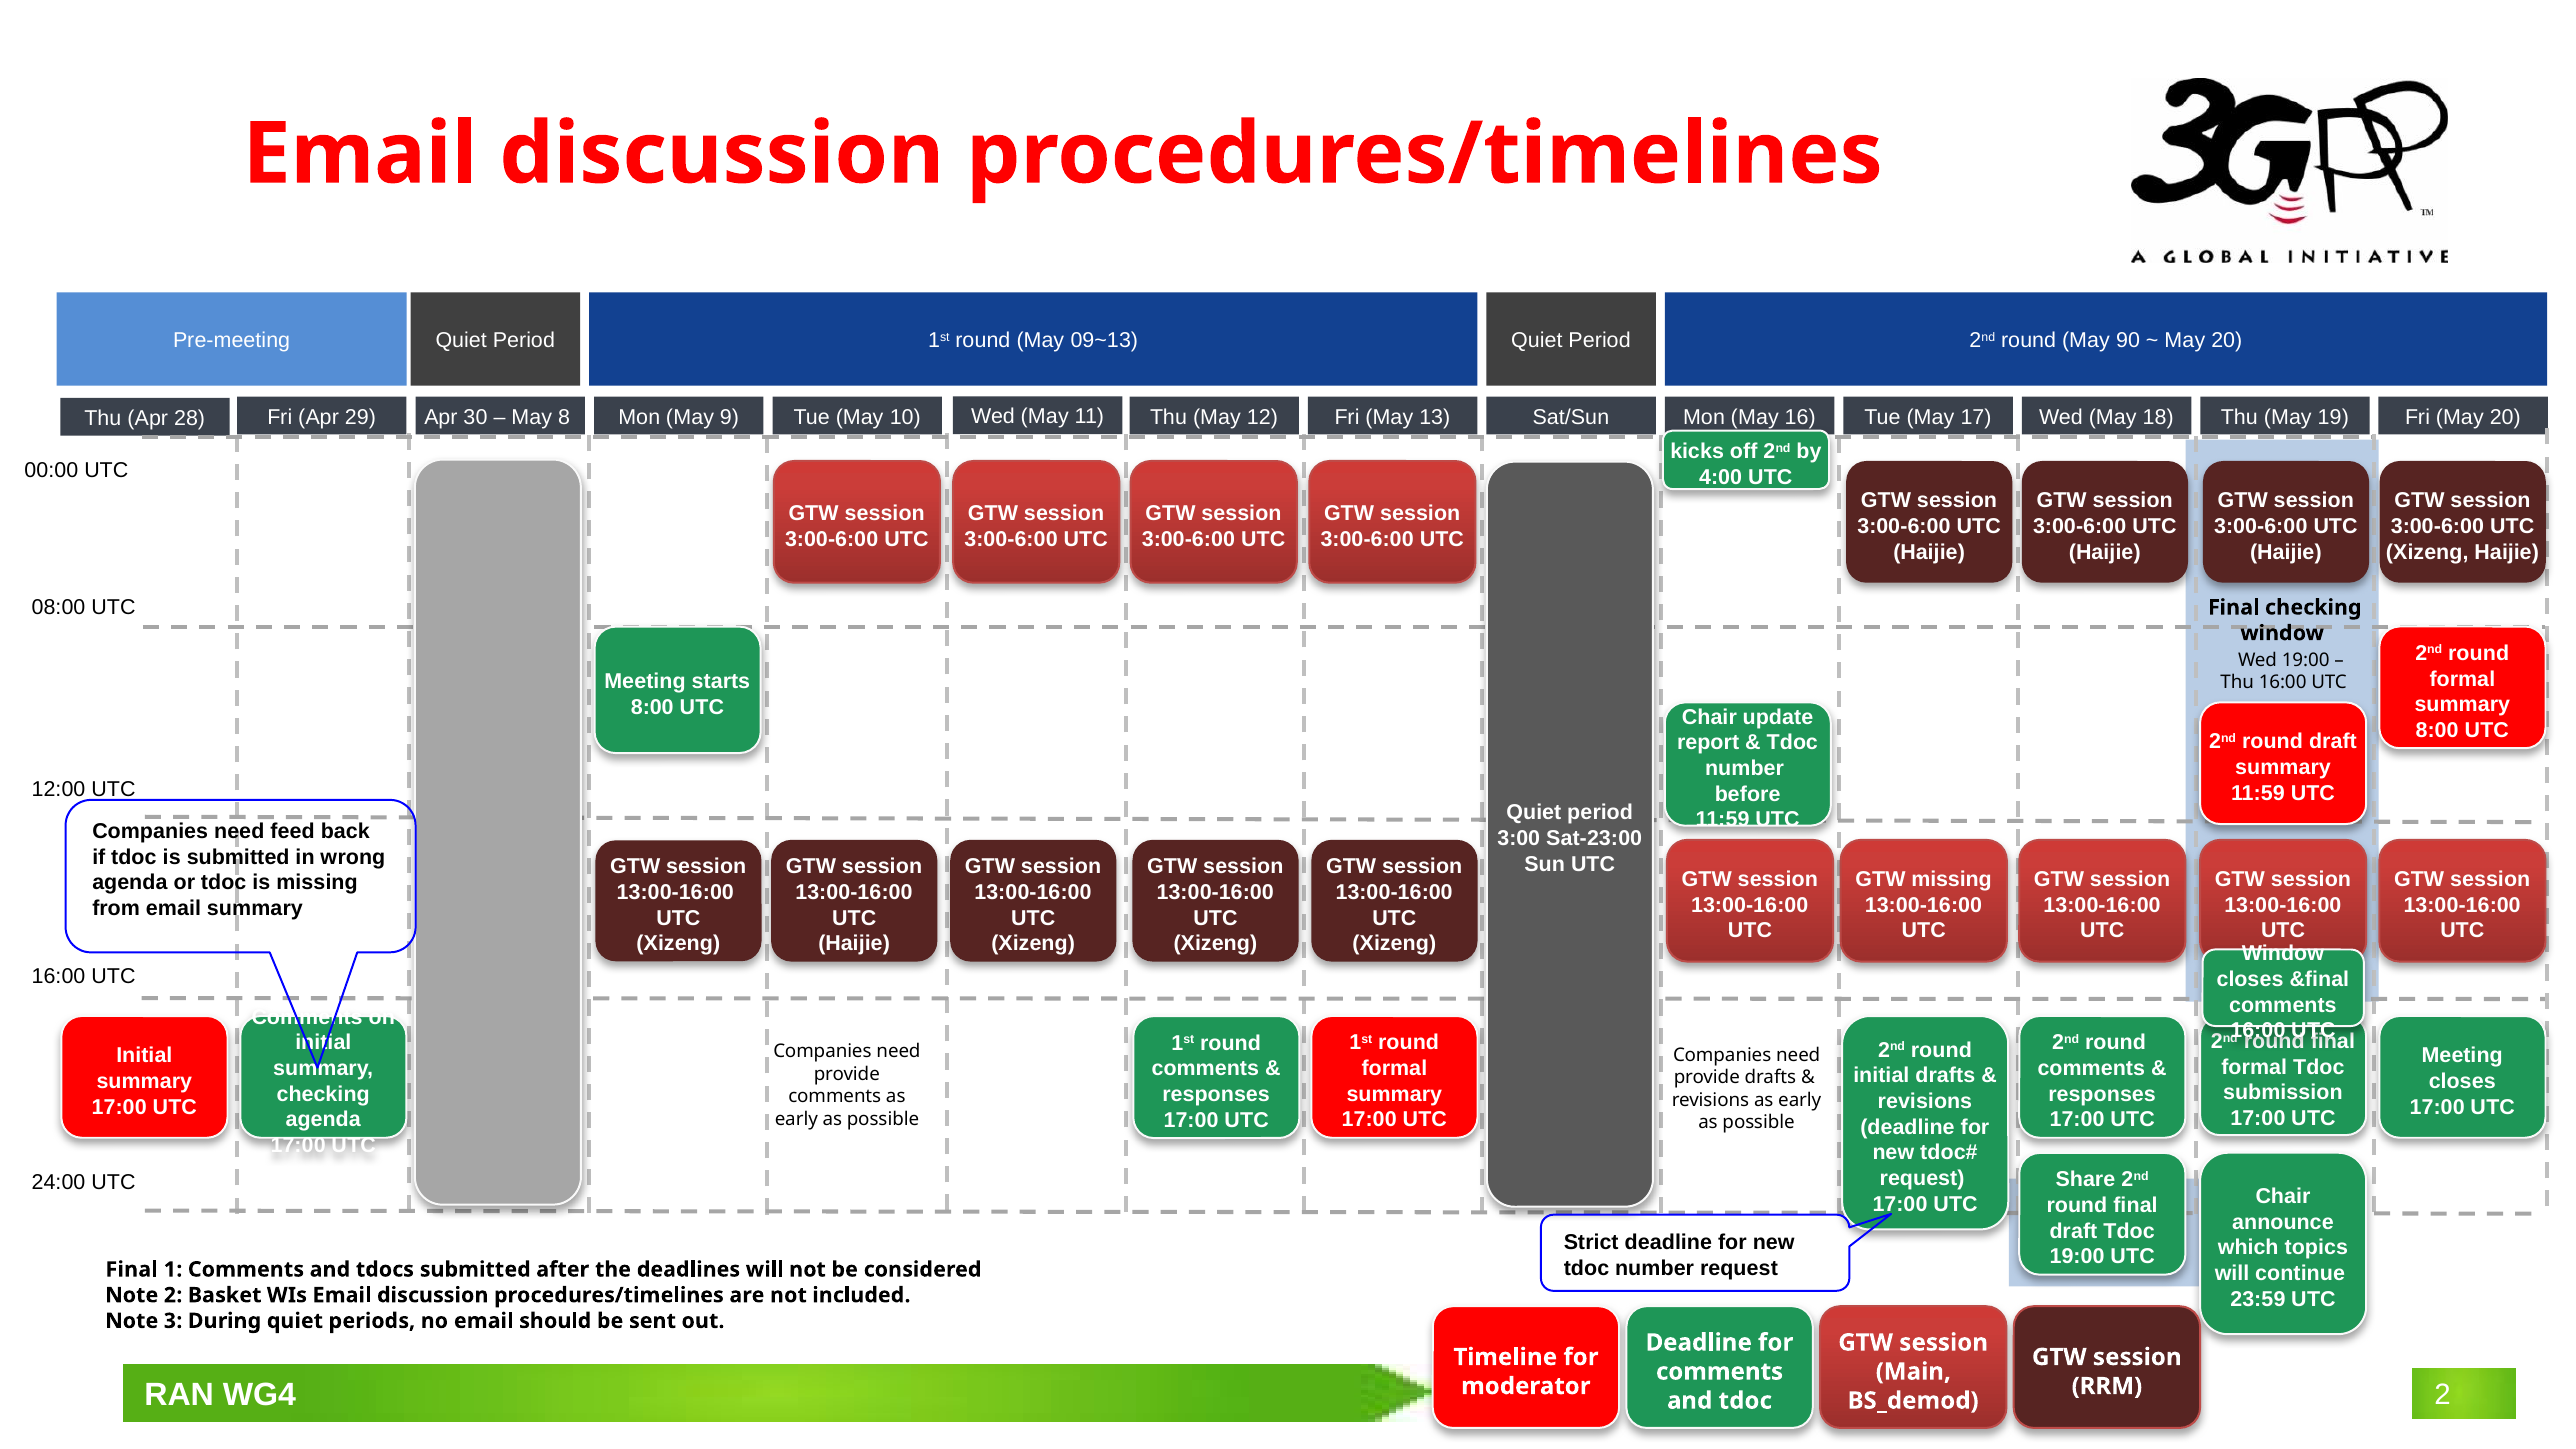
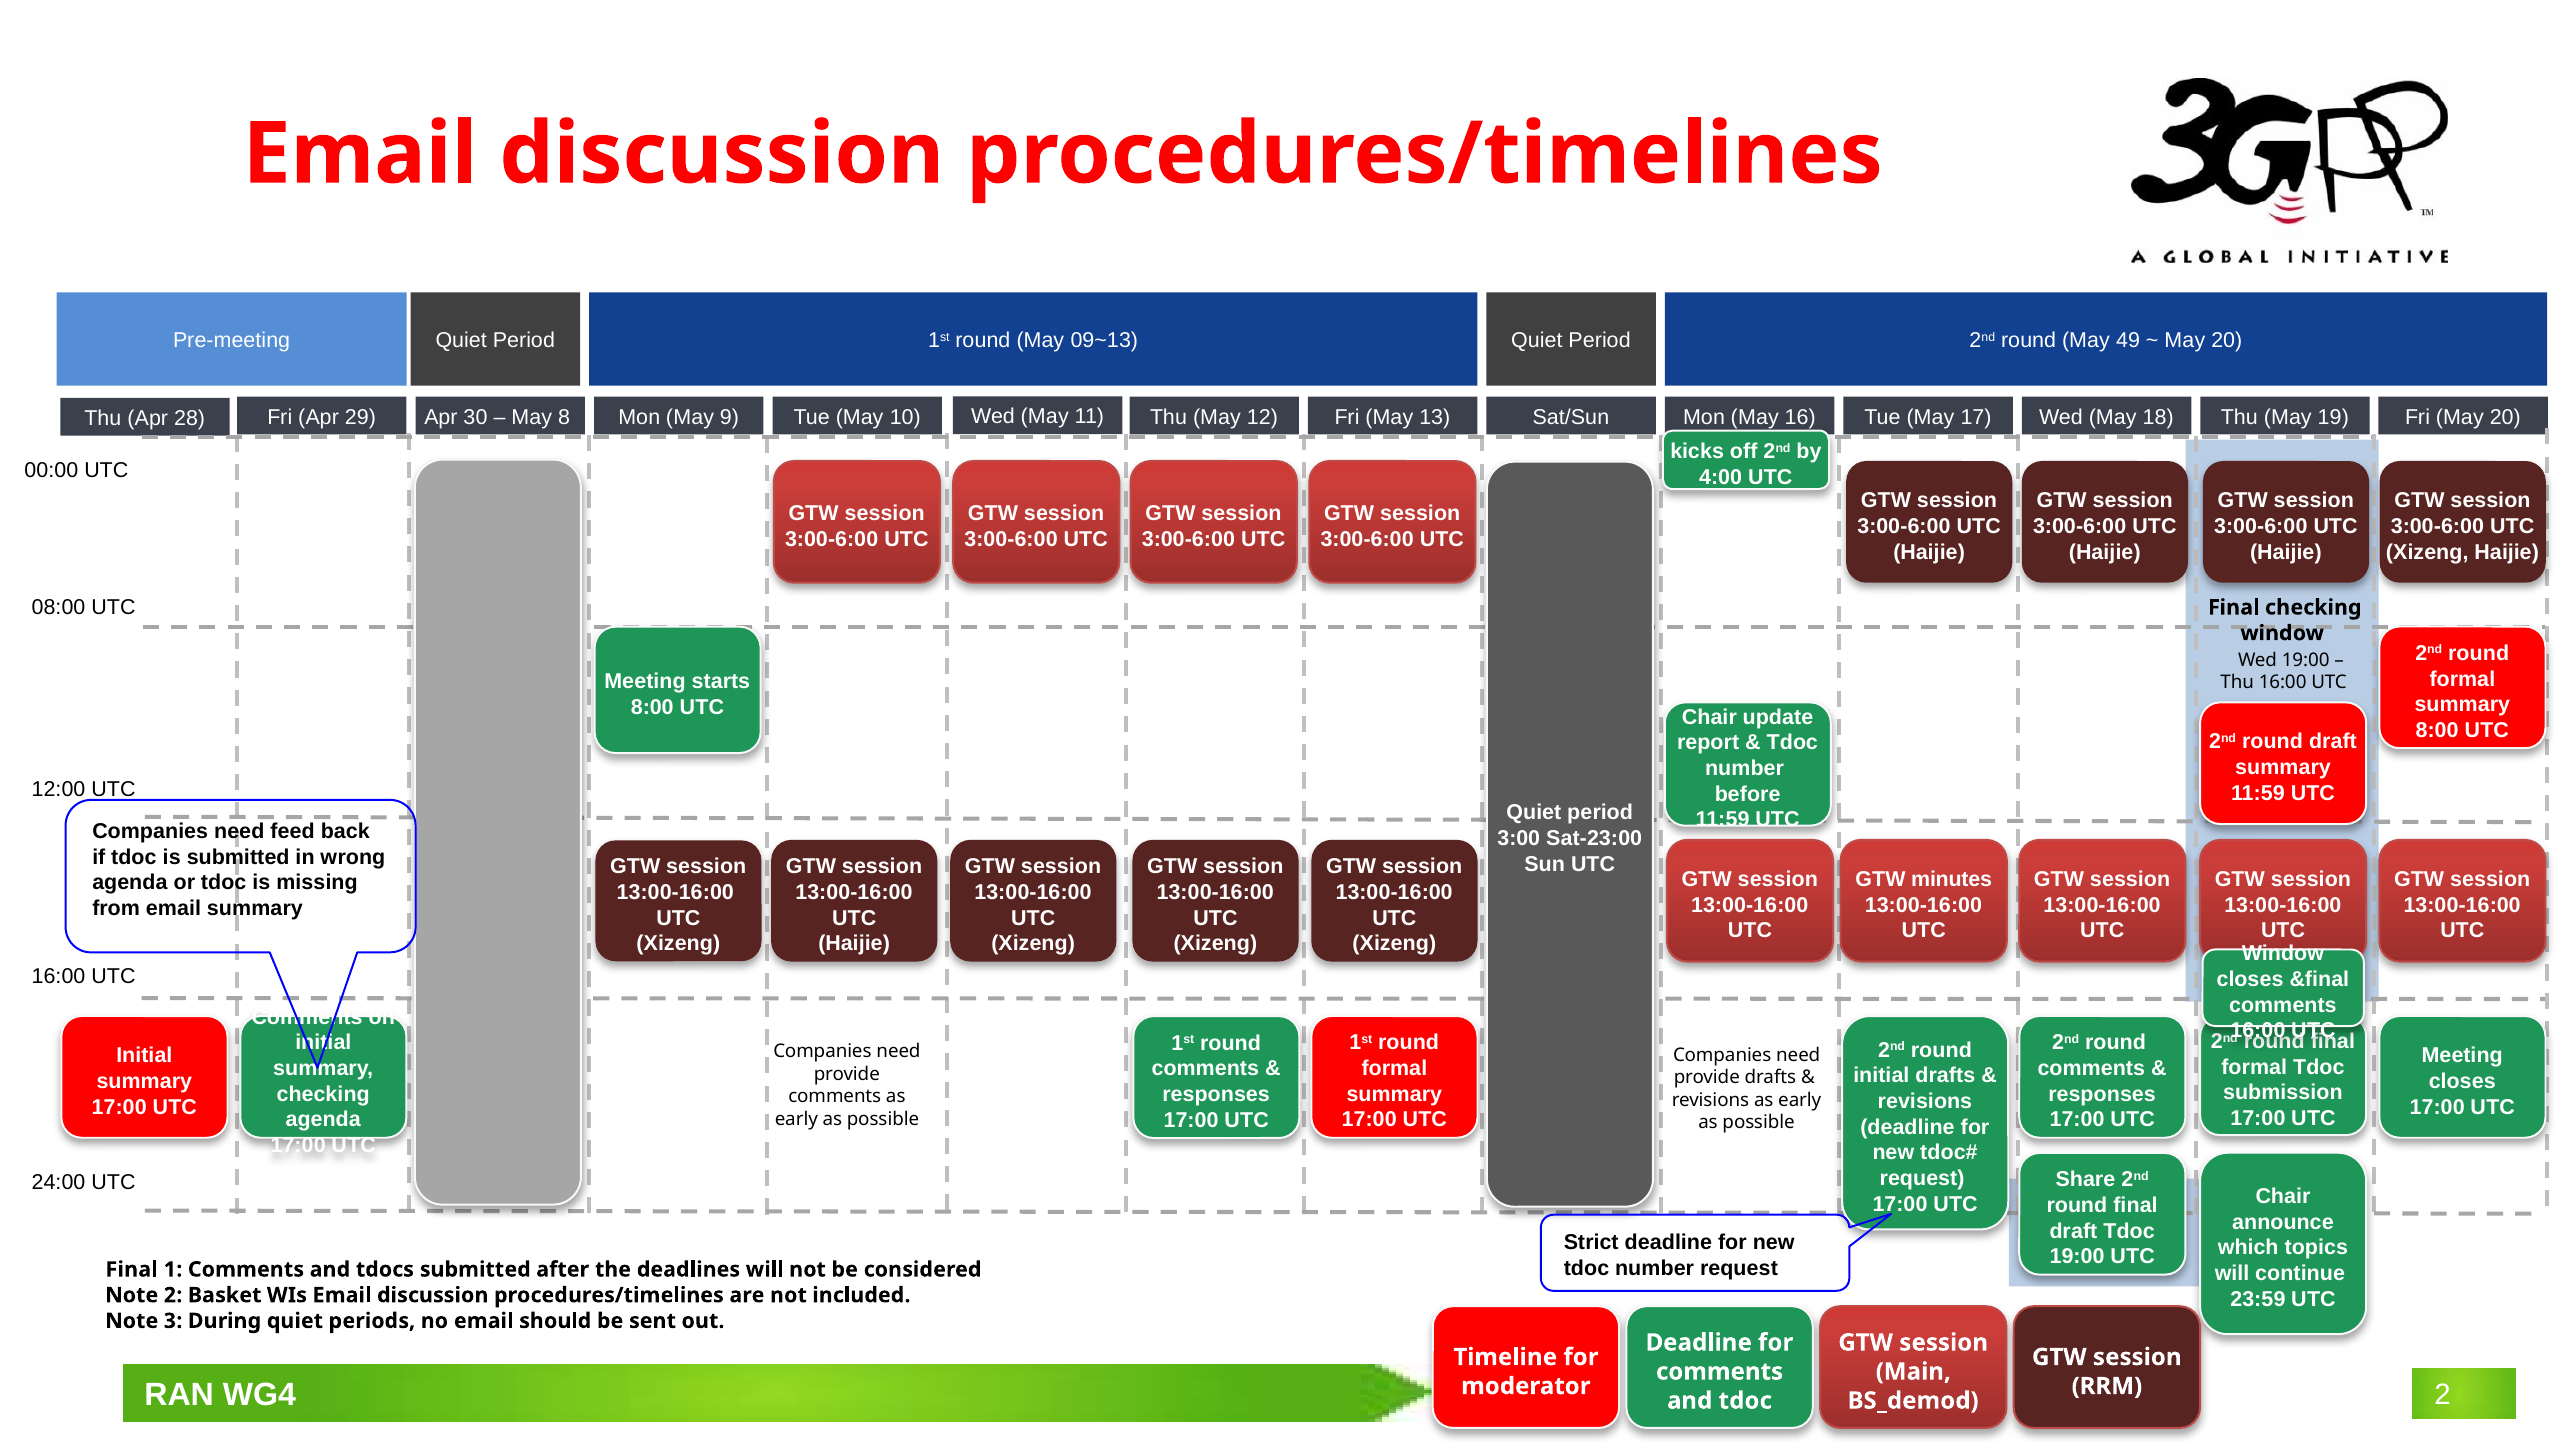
90: 90 -> 49 (2128, 341)
GTW missing: missing -> minutes (1952, 879)
